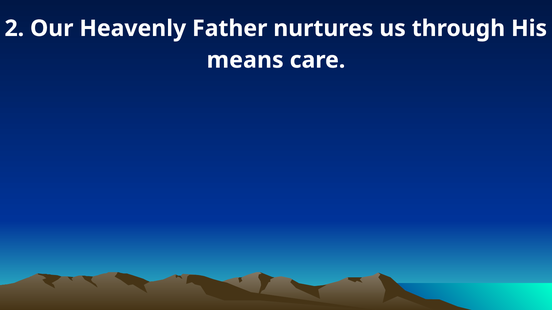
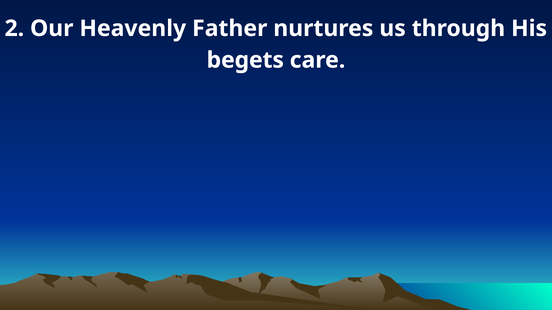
means: means -> begets (245, 60)
